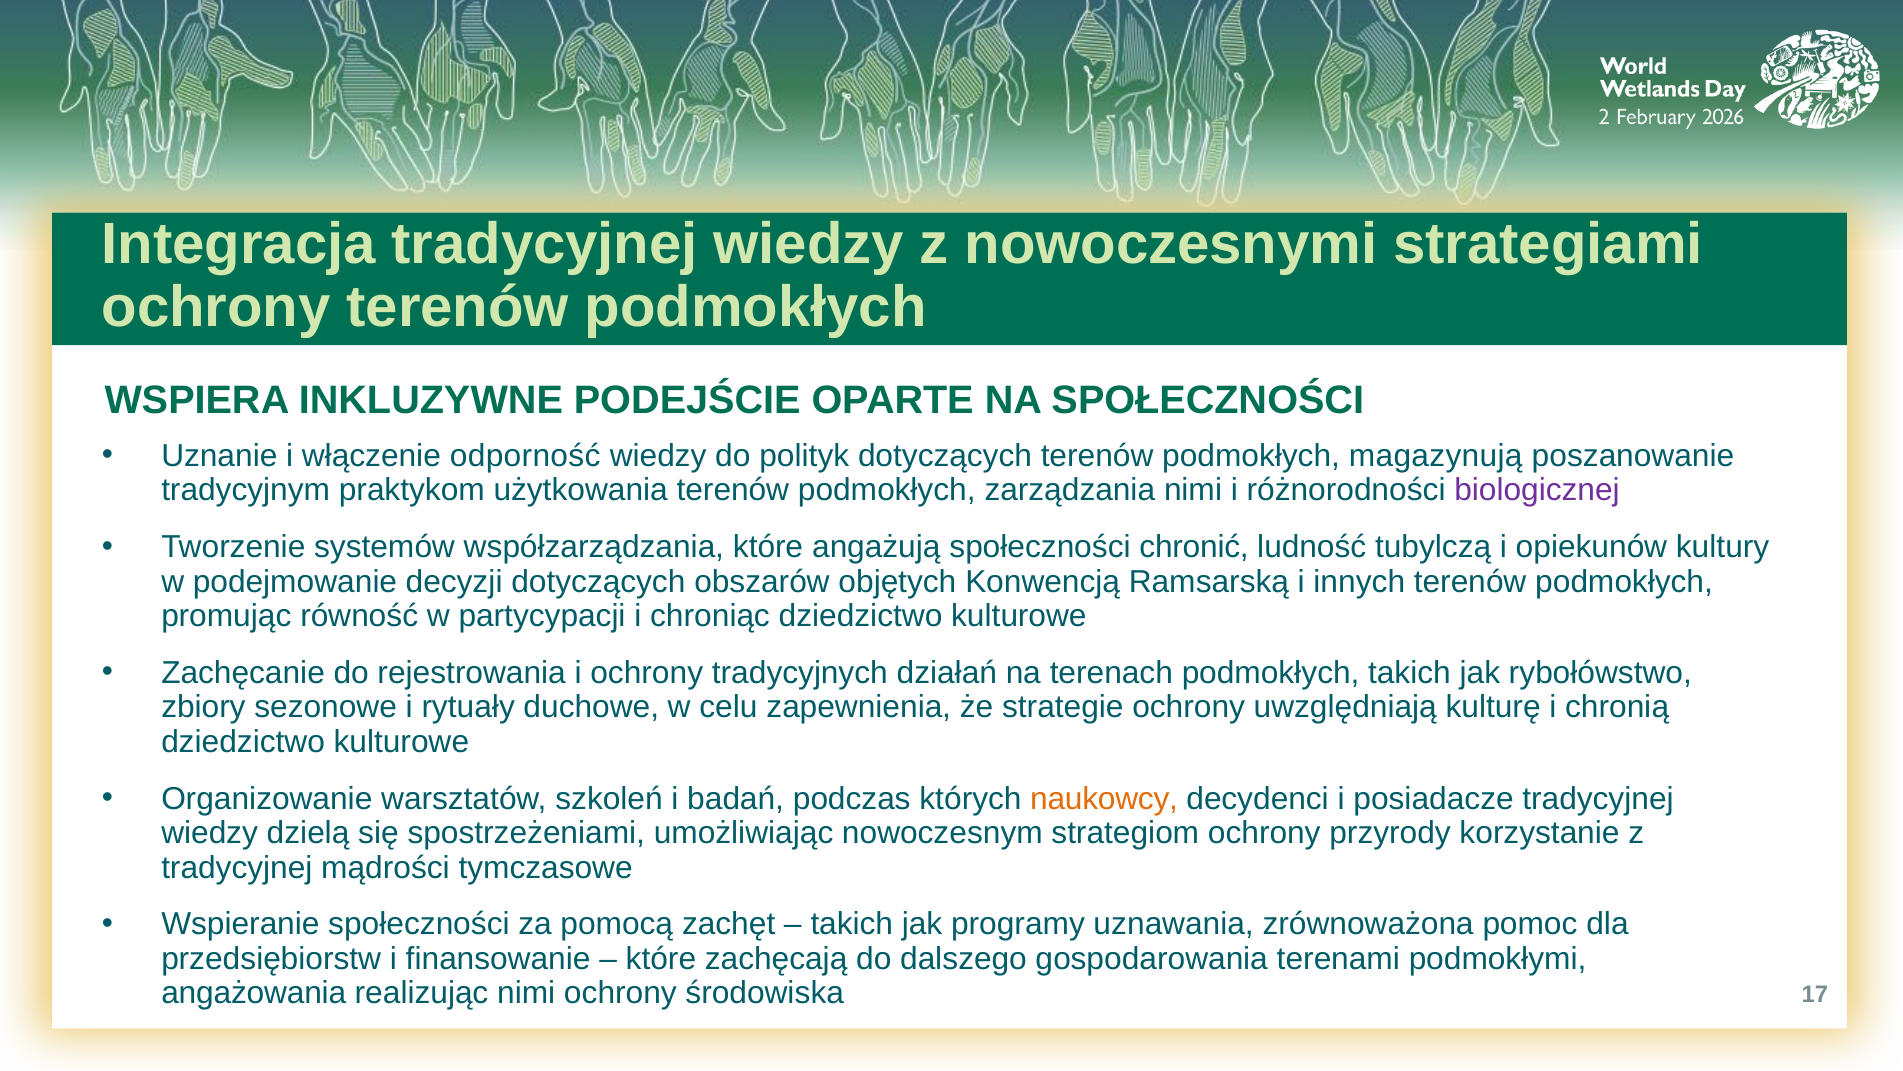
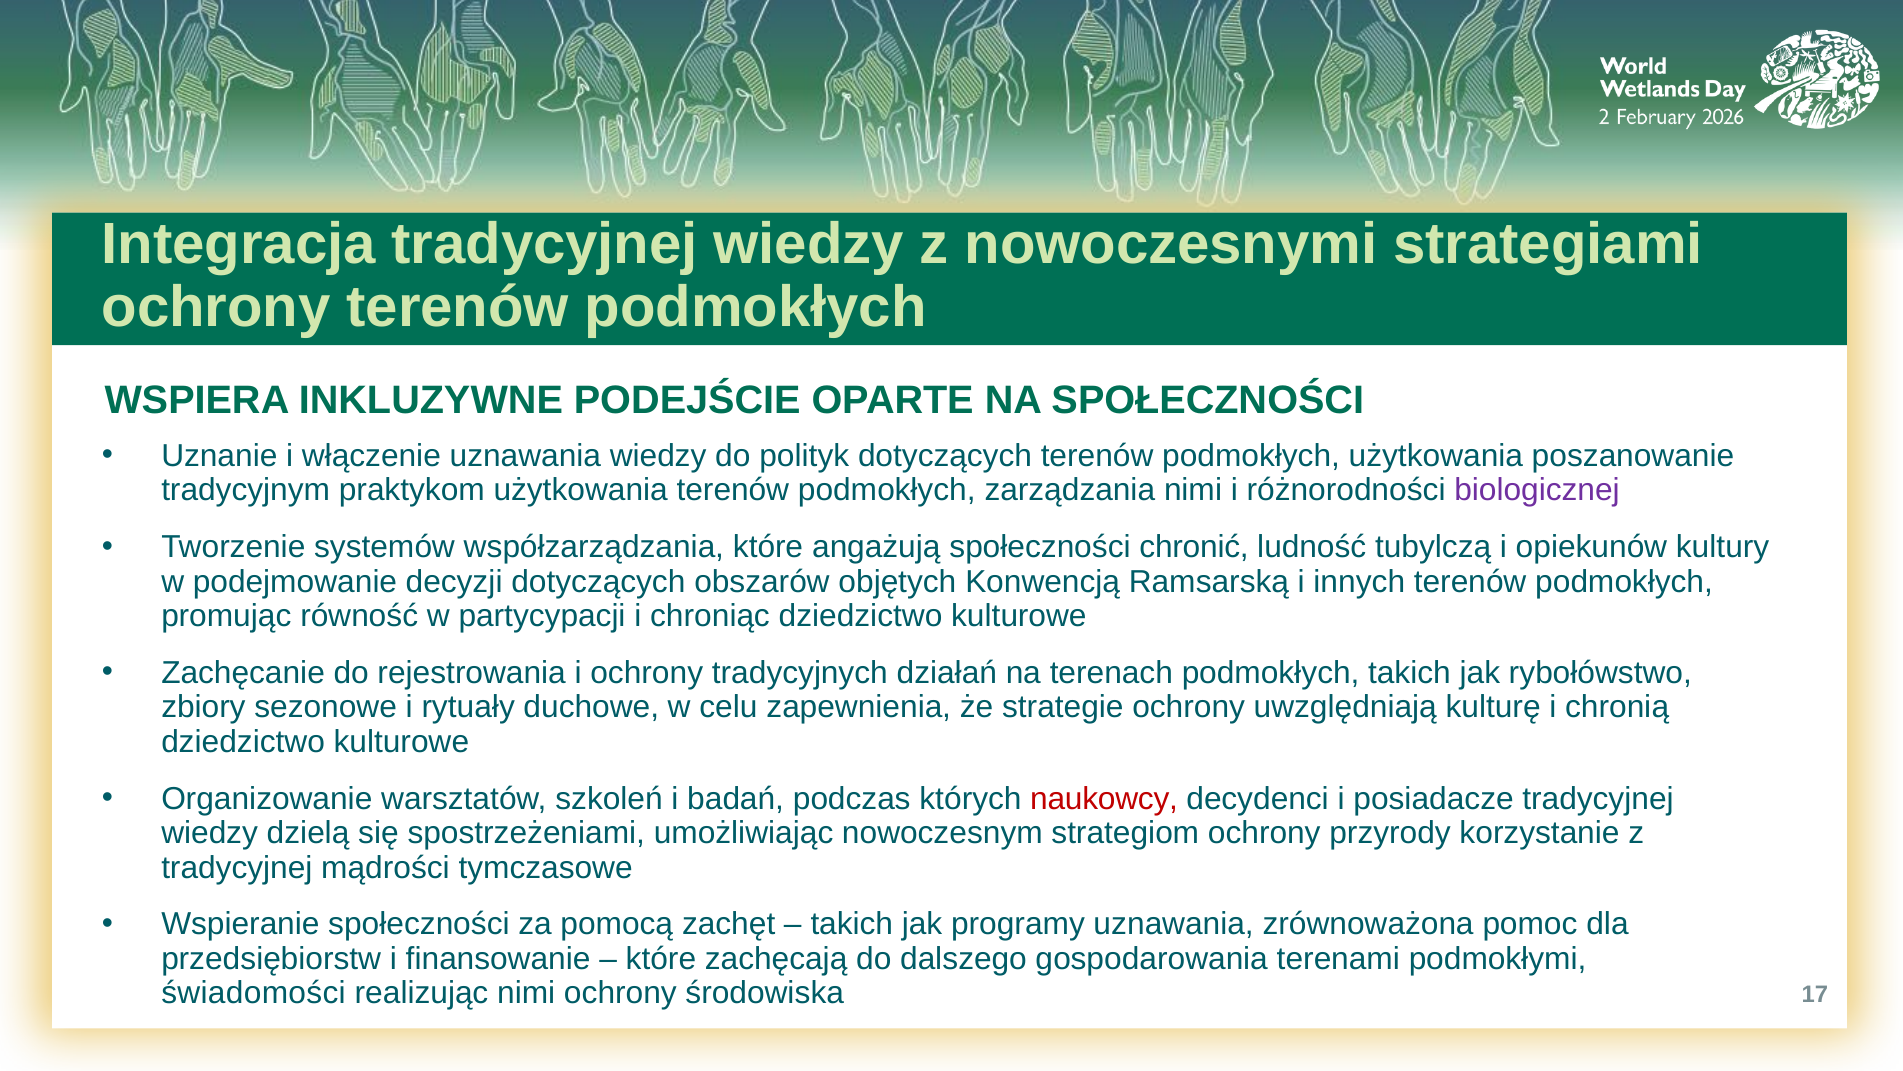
włączenie odporność: odporność -> uznawania (525, 456)
podmokłych magazynują: magazynują -> użytkowania (1436, 456)
naukowcy colour: orange -> red (1104, 798)
angażowania: angażowania -> świadomości (254, 993)
